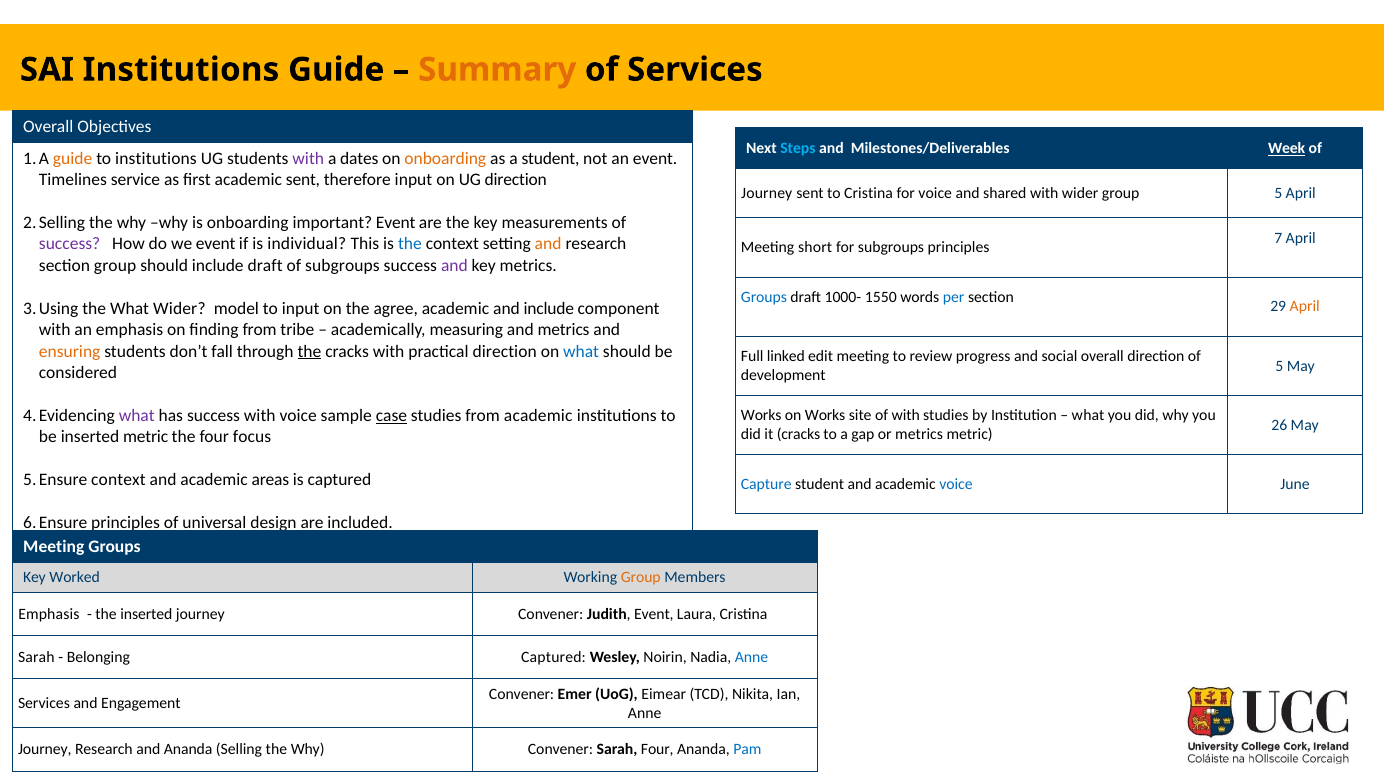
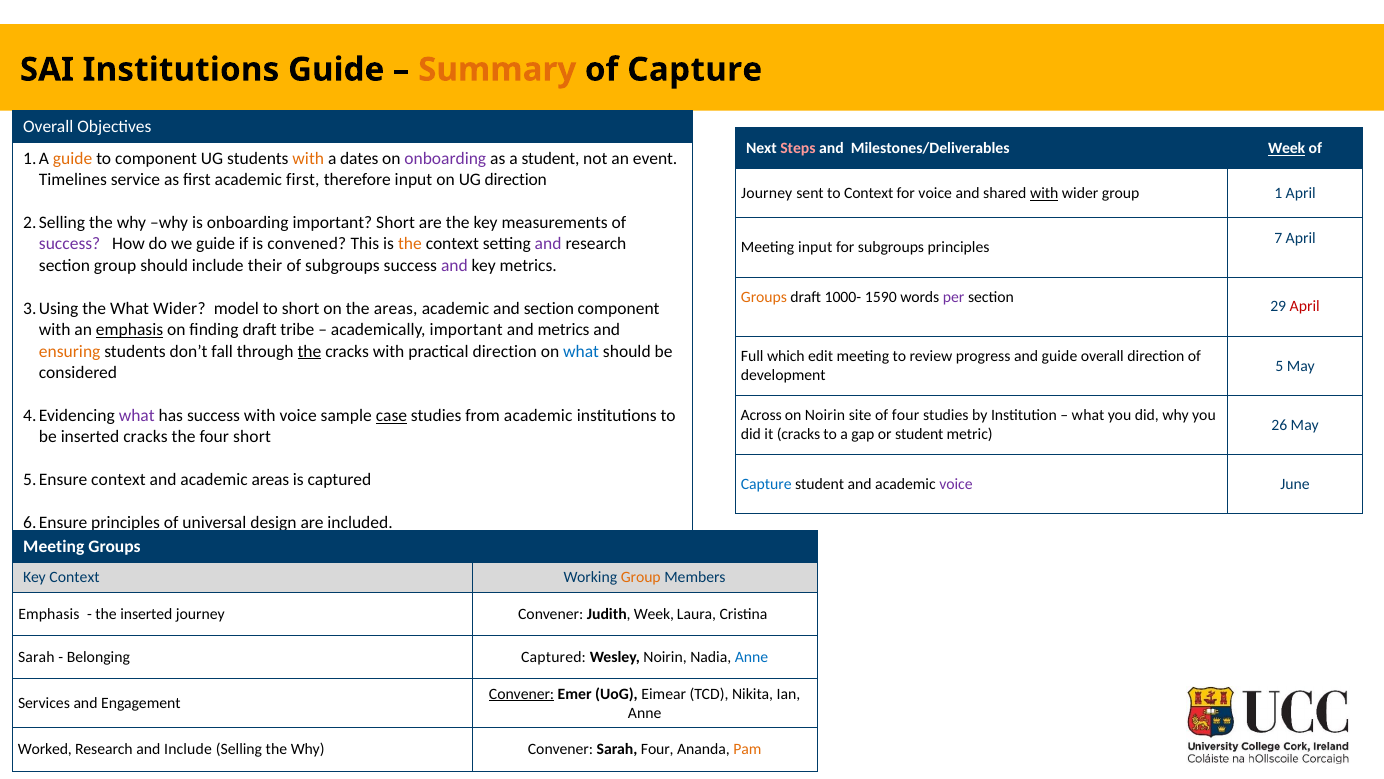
of Services: Services -> Capture (695, 70)
Steps colour: light blue -> pink (798, 148)
to institutions: institutions -> component (156, 158)
with colour: purple -> orange (308, 158)
onboarding colour: orange -> purple (445, 158)
academic sent: sent -> first (303, 180)
to Cristina: Cristina -> Context (869, 193)
with underline: none -> present (1044, 193)
group 5: 5 -> 1 (1278, 193)
important Event: Event -> Short (396, 223)
we event: event -> guide (216, 244)
individual: individual -> convened (307, 244)
the colour: blue -> orange (410, 244)
and colour: orange -> purple (548, 244)
Meeting short: short -> input (815, 247)
include draft: draft -> their (265, 265)
Groups colour: blue -> orange (764, 297)
1550: 1550 -> 1590 (881, 297)
per colour: blue -> purple (954, 297)
April colour: orange -> red (1305, 307)
to input: input -> short (301, 308)
the agree: agree -> areas (396, 308)
and include: include -> section (549, 308)
emphasis underline: none -> present (130, 330)
finding from: from -> draft (260, 330)
academically measuring: measuring -> important (466, 330)
linked: linked -> which (786, 356)
and social: social -> guide (1059, 356)
Works: Works -> Across (761, 415)
on Works: Works -> Noirin (825, 415)
of with: with -> four (906, 415)
or metrics: metrics -> student (919, 434)
inserted metric: metric -> cracks (145, 437)
four focus: focus -> short (252, 437)
voice colour: blue -> purple (956, 484)
Key Worked: Worked -> Context (75, 577)
Judith Event: Event -> Week (654, 613)
Convener underline: none -> present (522, 693)
Journey: Journey -> Worked (45, 749)
and Ananda: Ananda -> Include (188, 749)
Pam colour: blue -> orange (747, 749)
